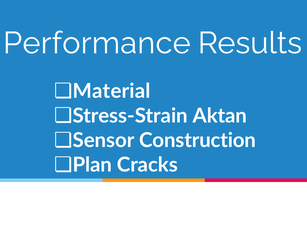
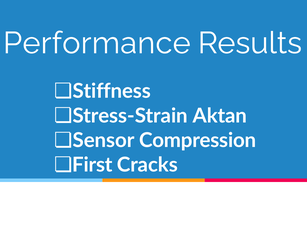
Material: Material -> Stiffness (112, 91)
Construction: Construction -> Compression (198, 140)
Plan: Plan -> First (92, 165)
